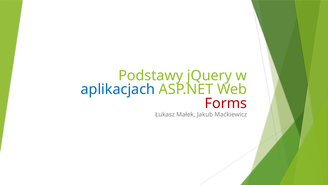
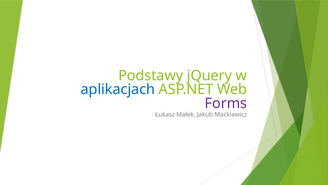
Forms colour: red -> purple (226, 103)
